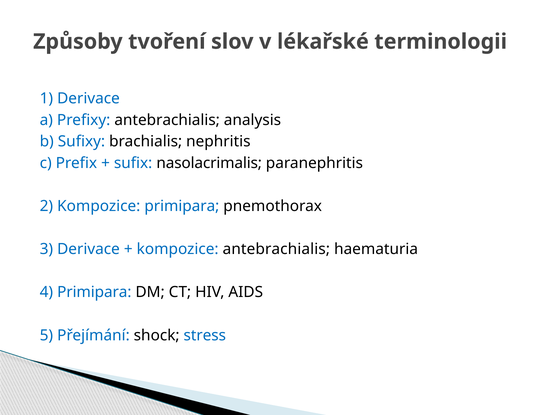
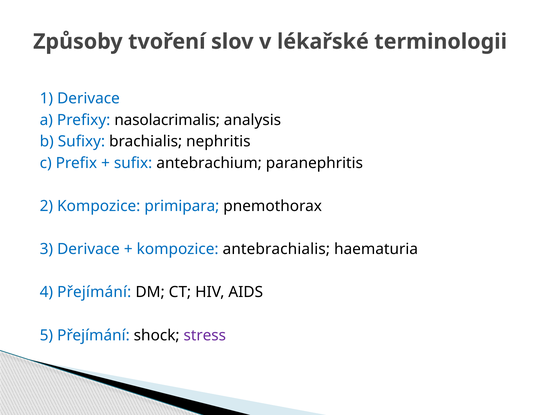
Prefixy antebrachialis: antebrachialis -> nasolacrimalis (167, 120)
nasolacrimalis: nasolacrimalis -> antebrachium (209, 163)
4 Primipara: Primipara -> Přejímání (94, 292)
stress colour: blue -> purple (205, 335)
